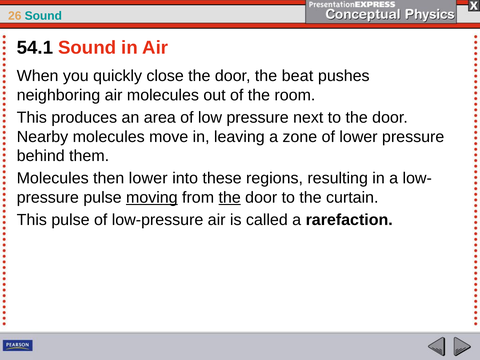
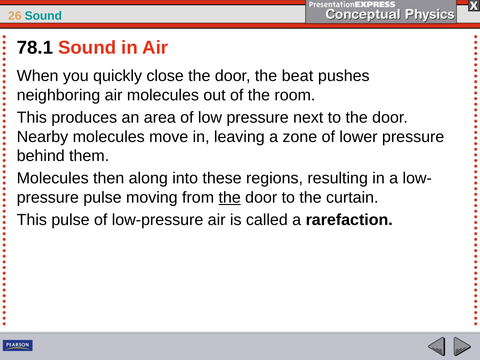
54.1: 54.1 -> 78.1 (35, 48)
then lower: lower -> along (148, 178)
moving underline: present -> none (152, 198)
